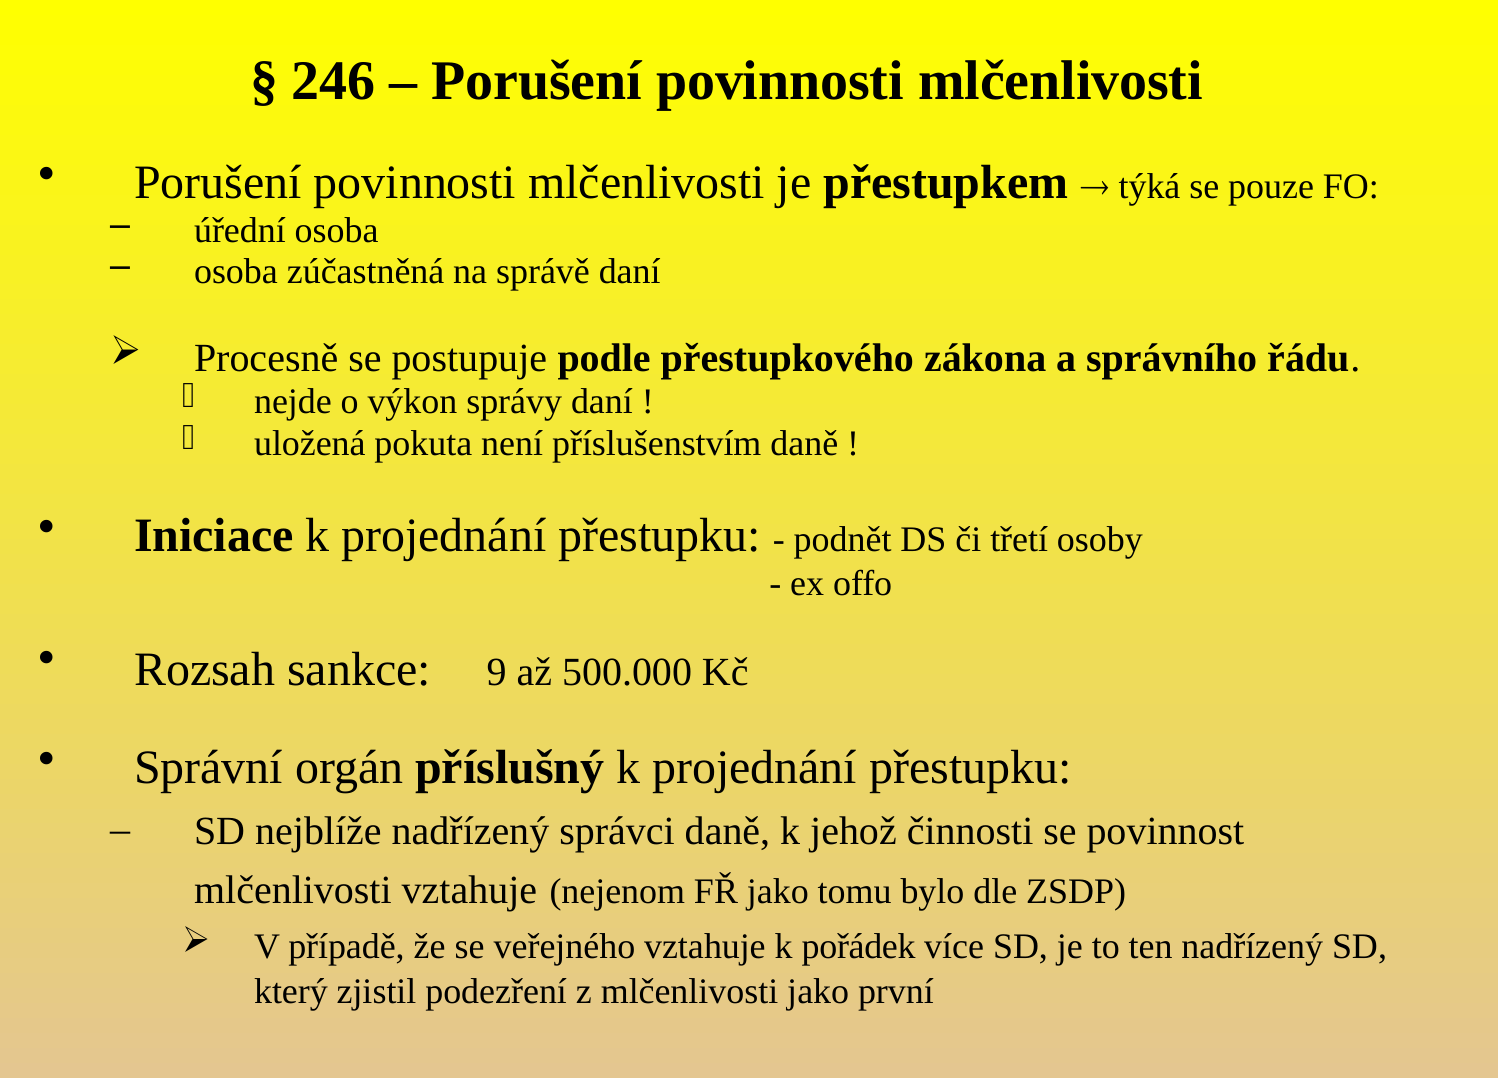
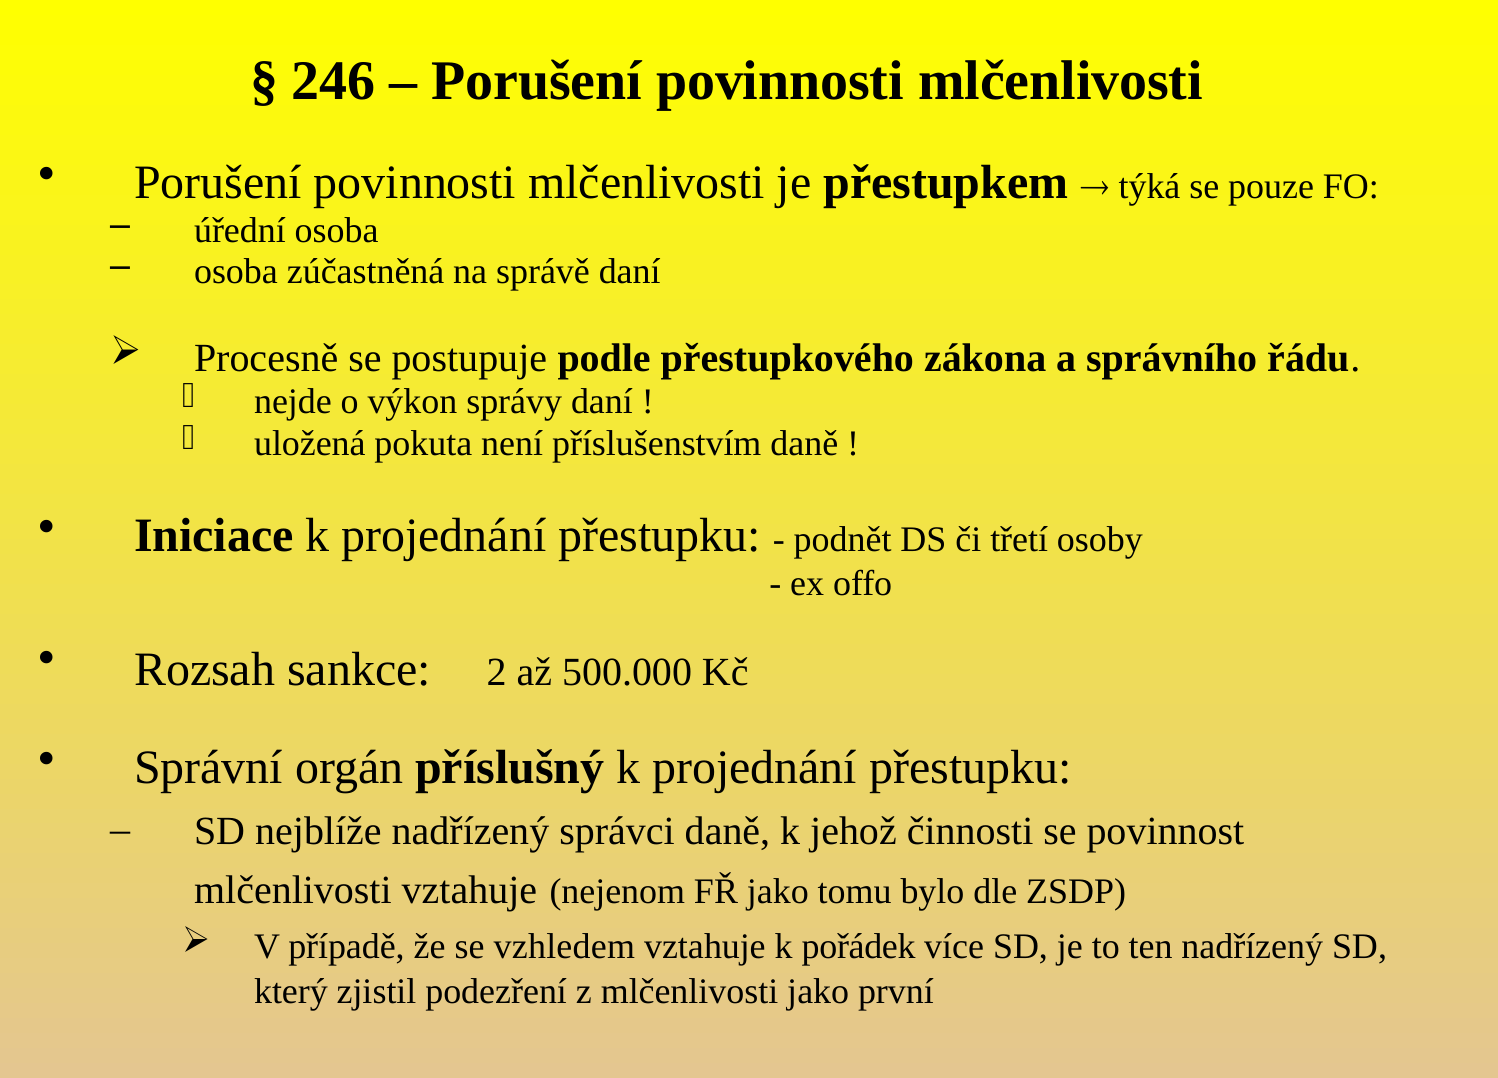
9: 9 -> 2 (497, 673)
veřejného: veřejného -> vzhledem (564, 947)
